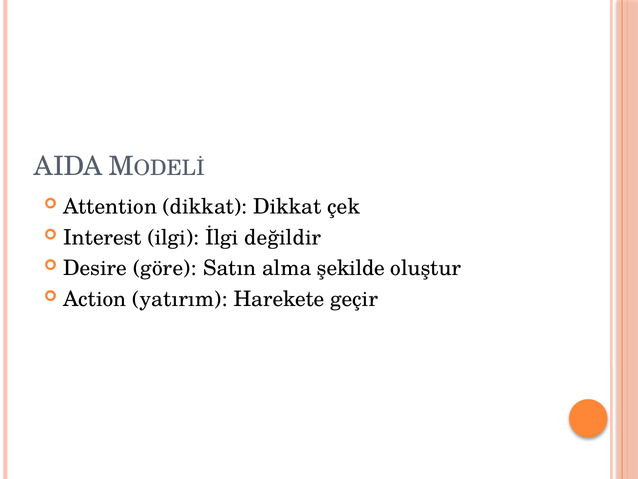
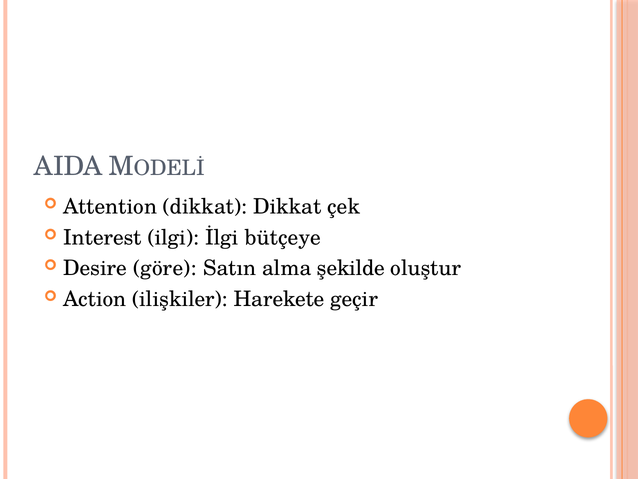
değildir: değildir -> bütçeye (283, 237)
yatırım: yatırım -> ilişkiler (180, 299)
